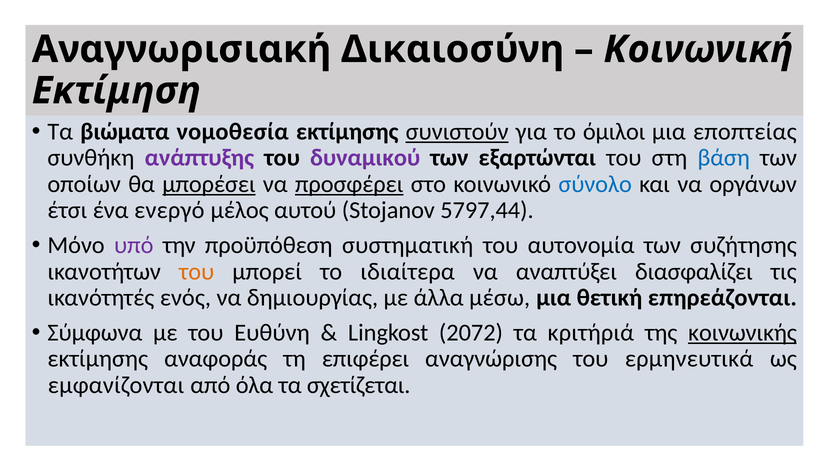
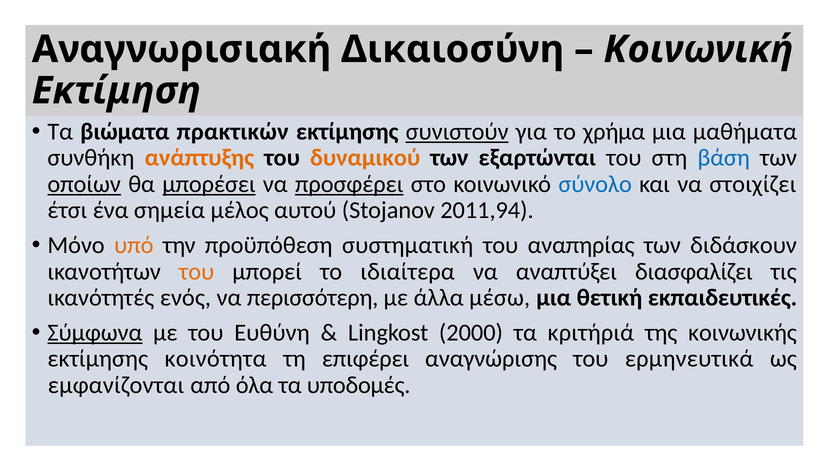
νομοθεσία: νομοθεσία -> πρακτικών (233, 132)
όμιλοι: όμιλοι -> χρήμα (614, 132)
εποπτείας: εποπτείας -> μαθήματα (745, 132)
ανάπτυξης colour: purple -> orange (199, 158)
δυναμικού colour: purple -> orange (365, 158)
οποίων underline: none -> present (84, 184)
οργάνων: οργάνων -> στοιχίζει (753, 184)
ενεργό: ενεργό -> σημεία (169, 210)
5797,44: 5797,44 -> 2011,94 (487, 210)
υπό colour: purple -> orange (134, 245)
αυτονομία: αυτονομία -> αναπηρίας (581, 245)
συζήτησης: συζήτησης -> διδάσκουν (744, 245)
δημιουργίας: δημιουργίας -> περισσότερη (313, 298)
επηρεάζονται: επηρεάζονται -> εκπαιδευτικές (723, 298)
Σύμφωνα underline: none -> present (95, 333)
2072: 2072 -> 2000 (471, 333)
κοινωνικής underline: present -> none (742, 333)
αναφοράς: αναφοράς -> κοινότητα (215, 359)
σχετίζεται: σχετίζεται -> υποδομές (359, 385)
